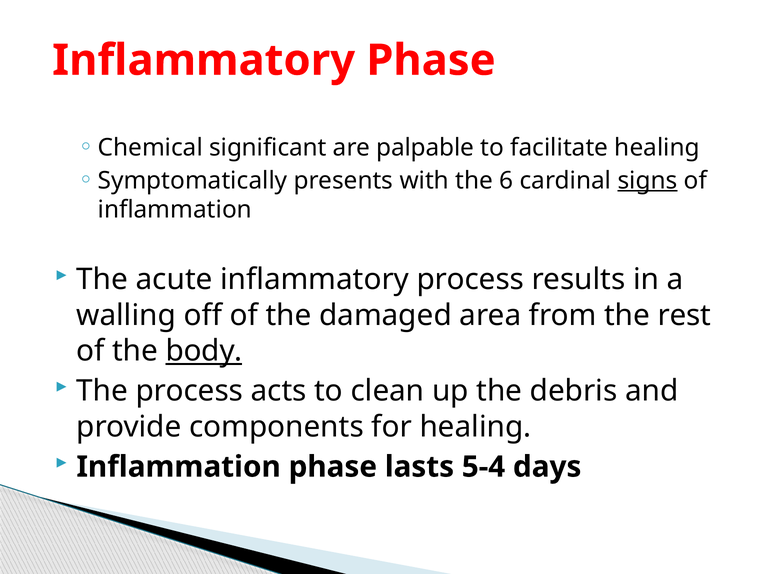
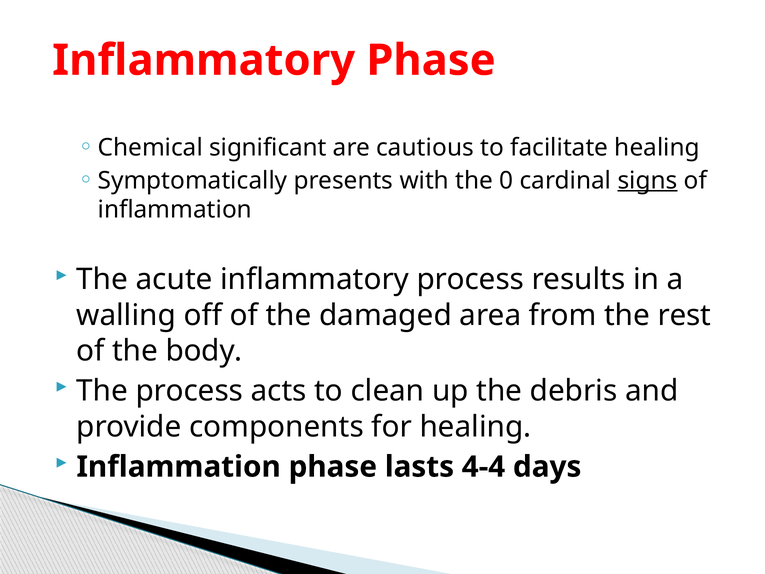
palpable: palpable -> cautious (425, 148)
6: 6 -> 0 (506, 180)
body underline: present -> none (204, 351)
5-4: 5-4 -> 4-4 (483, 467)
